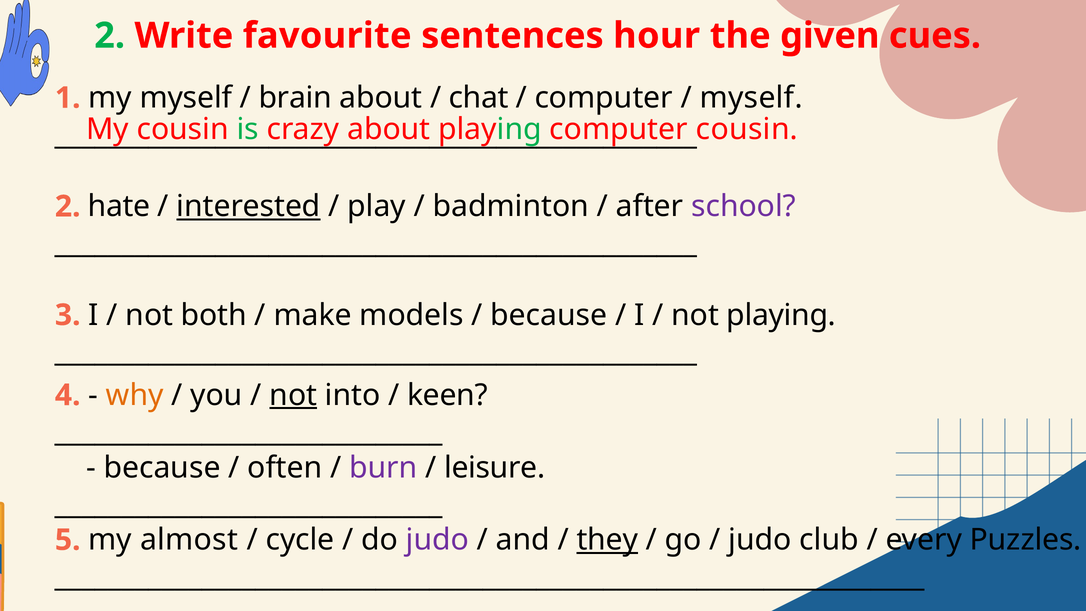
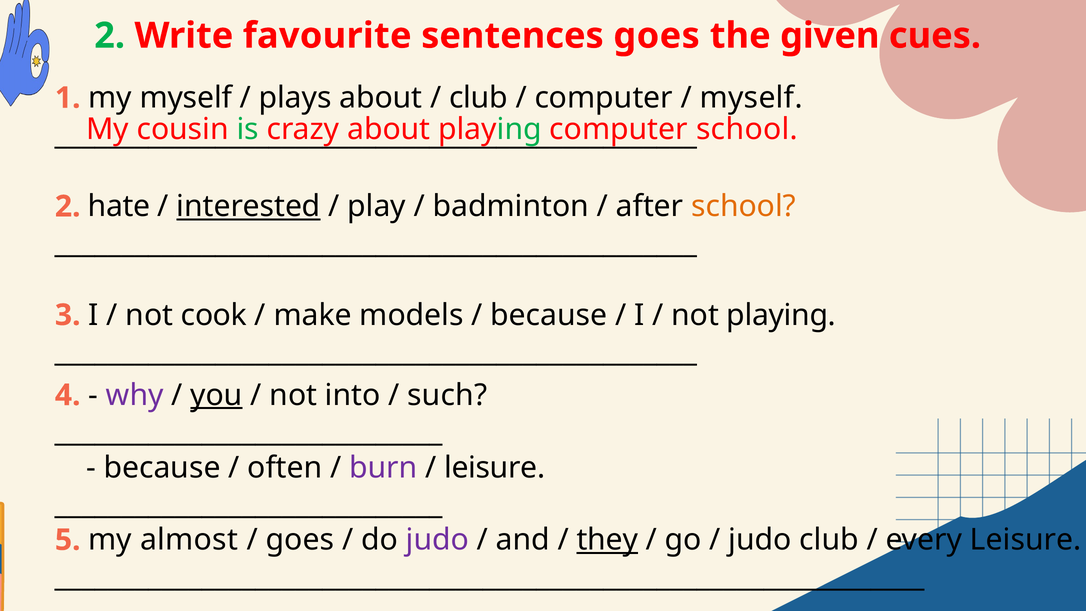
sentences hour: hour -> goes (657, 36)
brain: brain -> plays (295, 98)
chat: chat -> club (479, 98)
cousin: cousin -> school (747, 129)
school colour: purple -> orange (744, 206)
both: both -> cook (214, 315)
why colour: orange -> purple (135, 395)
you underline: none -> present (216, 395)
not underline: present -> none (293, 395)
keen: keen -> such (447, 395)
cycle: cycle -> goes (300, 540)
every Puzzles: Puzzles -> Leisure (1026, 540)
